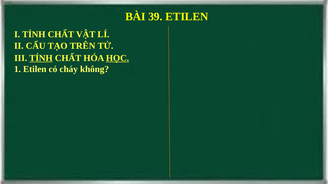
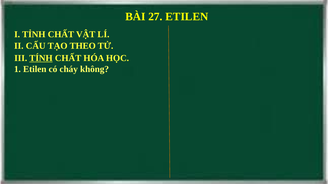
39: 39 -> 27 (155, 17)
TRÊN: TRÊN -> THEO (83, 46)
HỌC underline: present -> none (117, 58)
